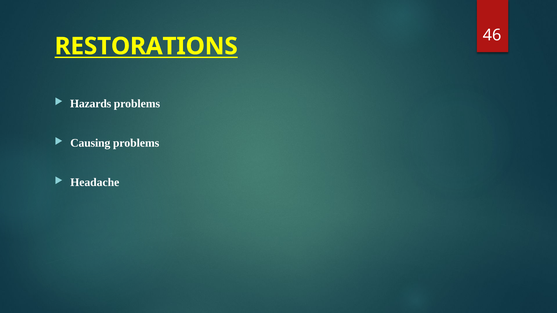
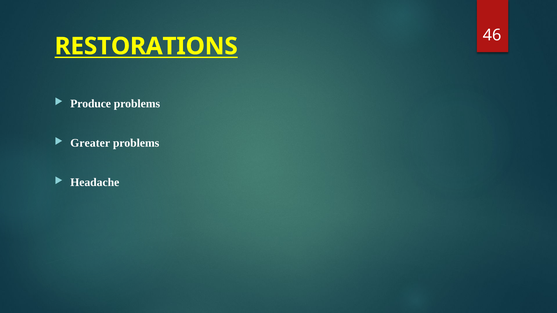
Hazards: Hazards -> Produce (91, 104)
Causing: Causing -> Greater (90, 143)
